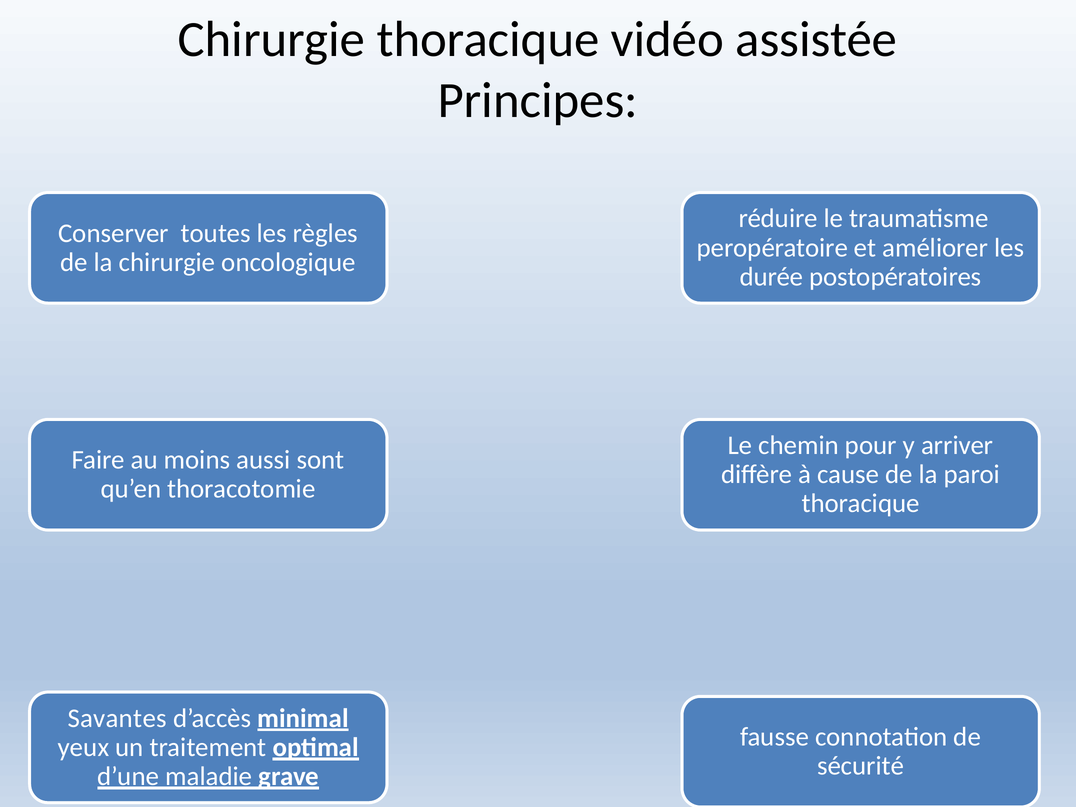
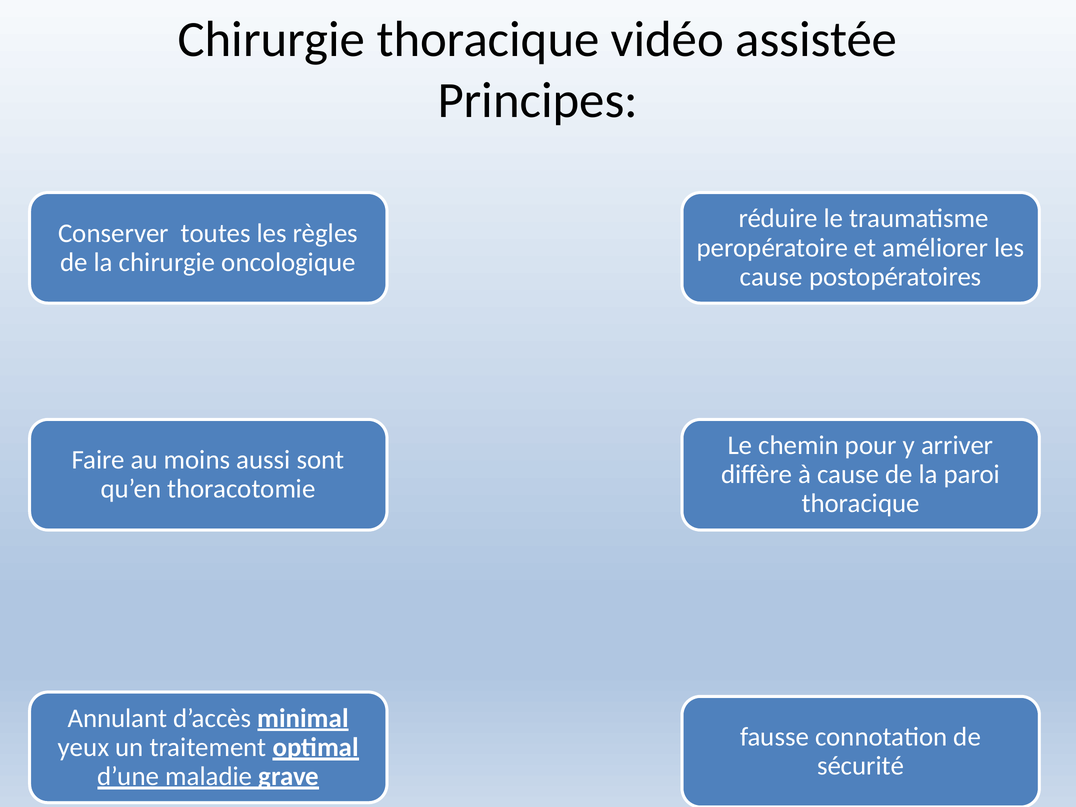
durée: durée -> cause (771, 277)
Savantes: Savantes -> Annulant (117, 718)
